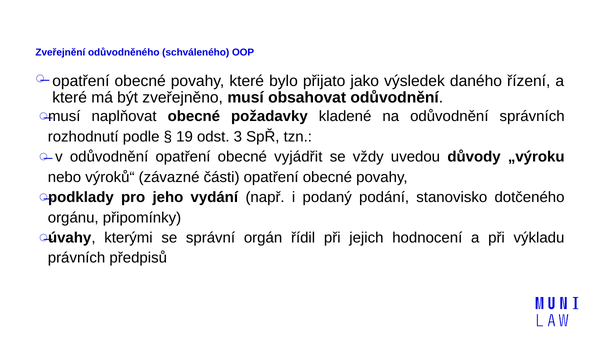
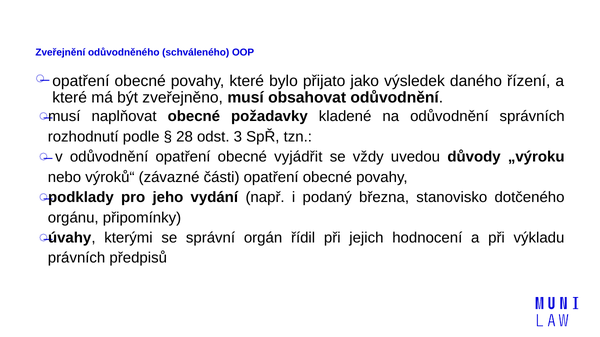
19: 19 -> 28 (185, 137)
podání: podání -> března (384, 198)
